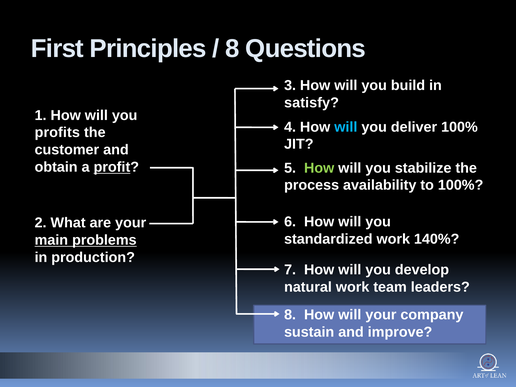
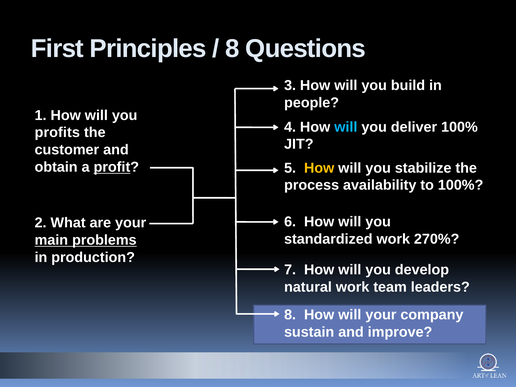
satisfy: satisfy -> people (312, 103)
How colour: light green -> yellow (319, 168)
140%: 140% -> 270% (437, 239)
